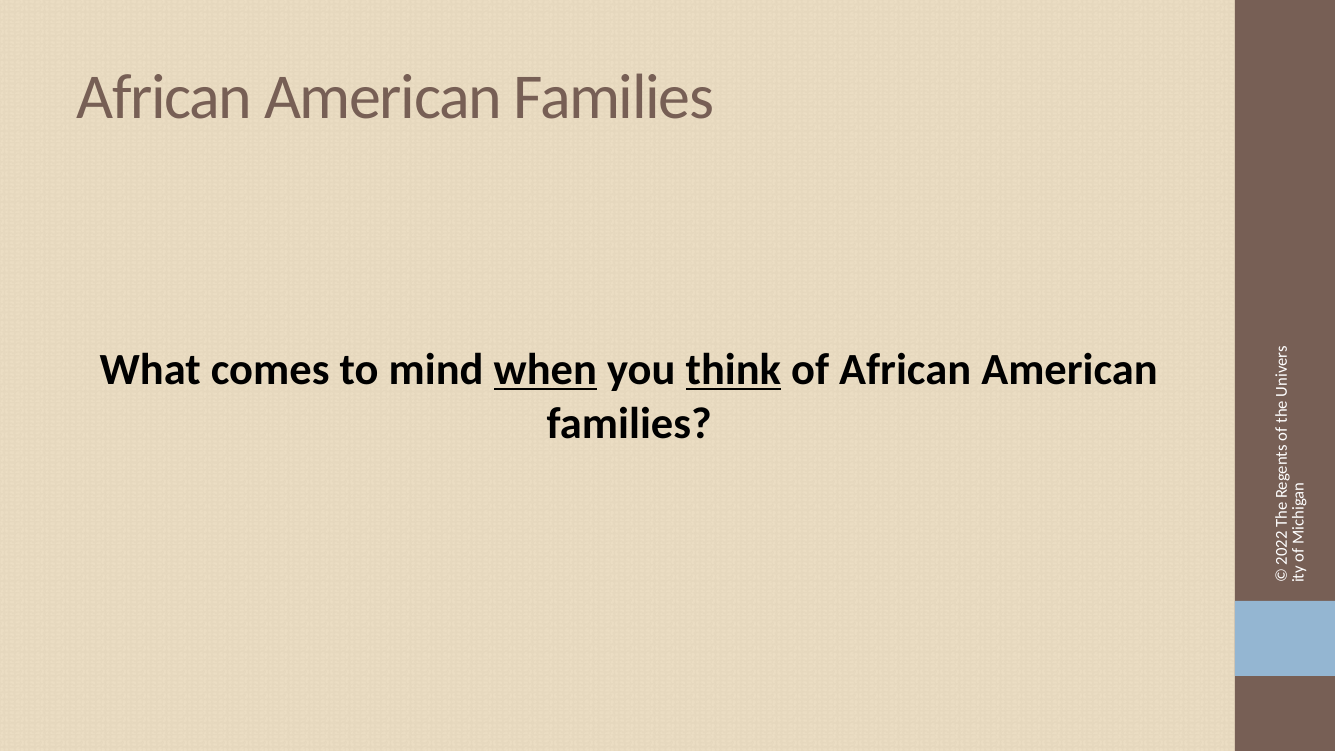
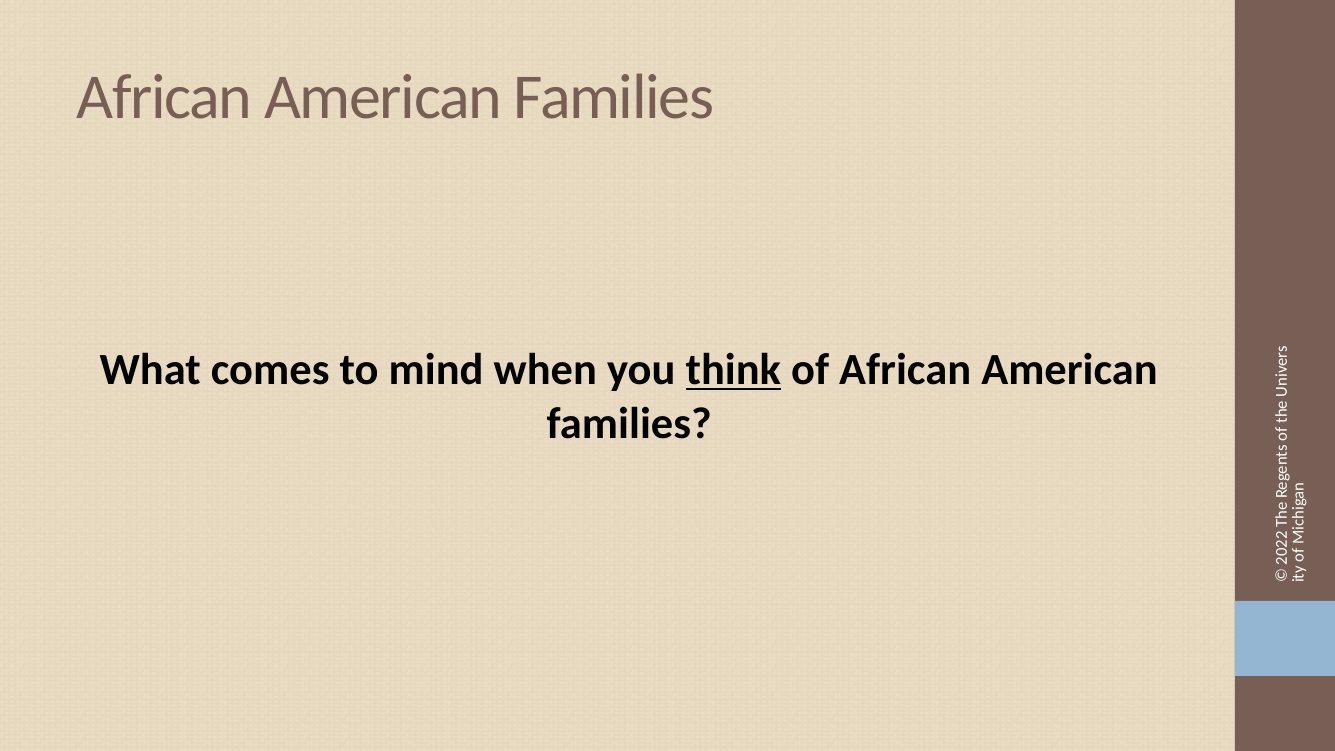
when underline: present -> none (545, 370)
